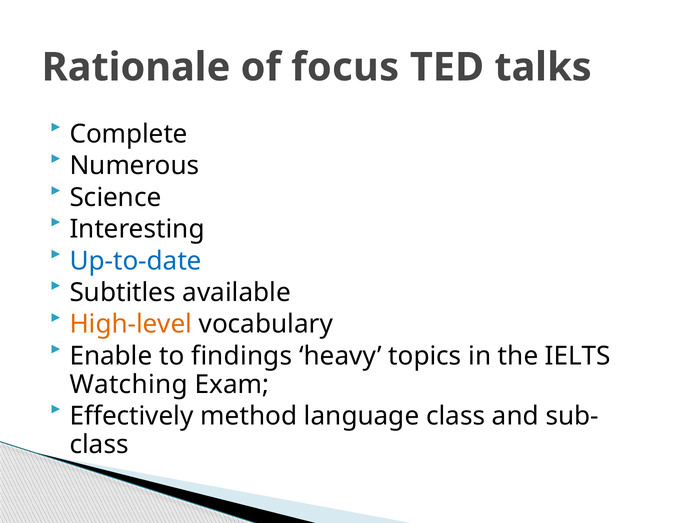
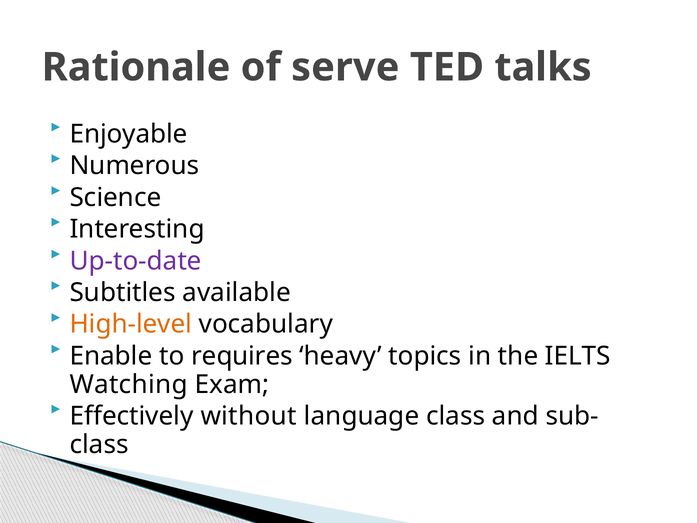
focus: focus -> serve (345, 67)
Complete: Complete -> Enjoyable (129, 134)
Up-to-date colour: blue -> purple (136, 261)
findings: findings -> requires (242, 356)
method: method -> without (249, 416)
